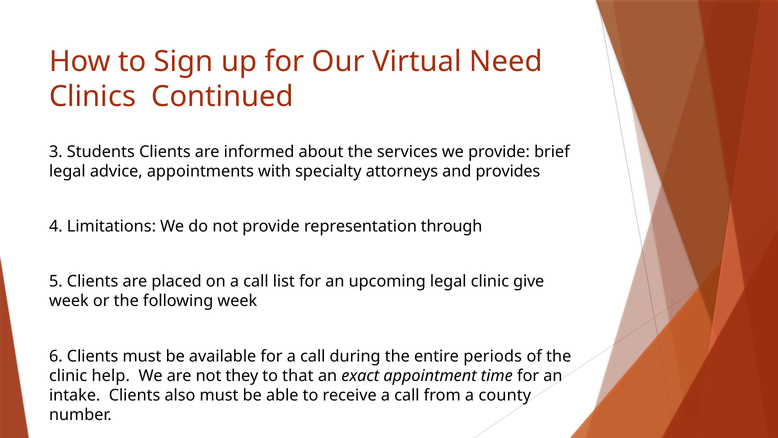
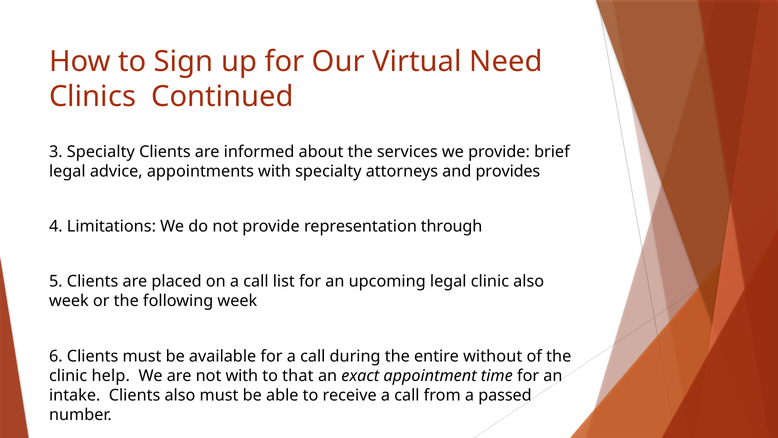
3 Students: Students -> Specialty (101, 152)
clinic give: give -> also (529, 281)
periods: periods -> without (493, 356)
not they: they -> with (242, 375)
county: county -> passed (505, 395)
